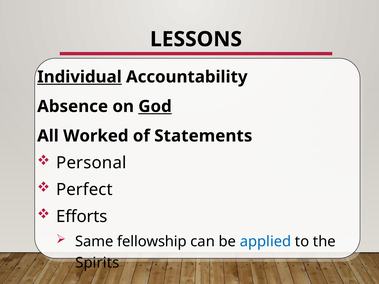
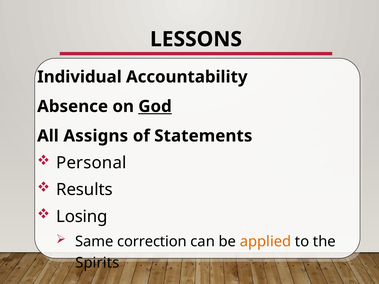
Individual underline: present -> none (79, 77)
Worked: Worked -> Assigns (96, 136)
Perfect: Perfect -> Results (84, 190)
Efforts: Efforts -> Losing (82, 217)
fellowship: fellowship -> correction (152, 242)
applied colour: blue -> orange (266, 242)
